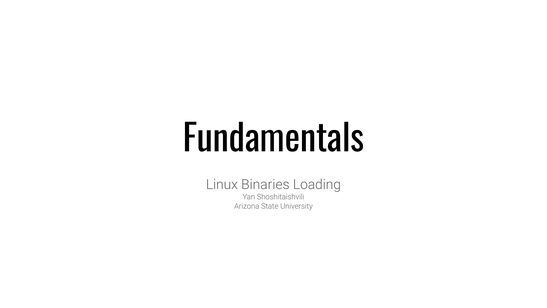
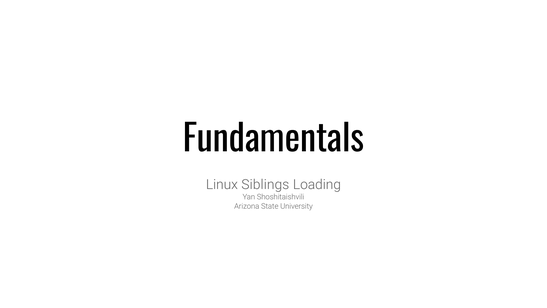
Binaries: Binaries -> Siblings (265, 185)
